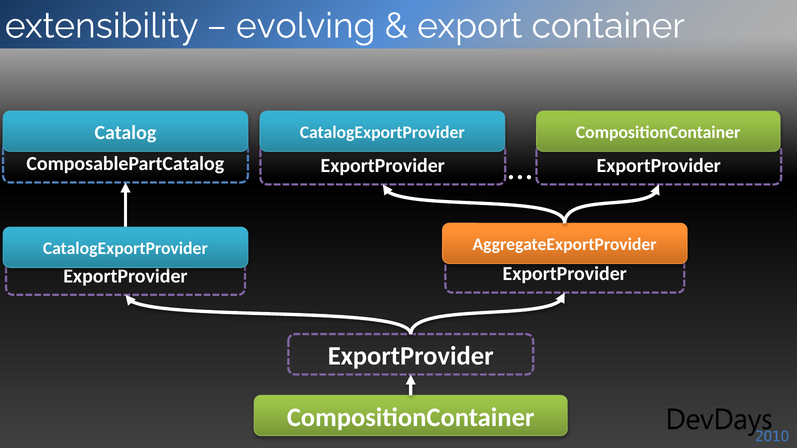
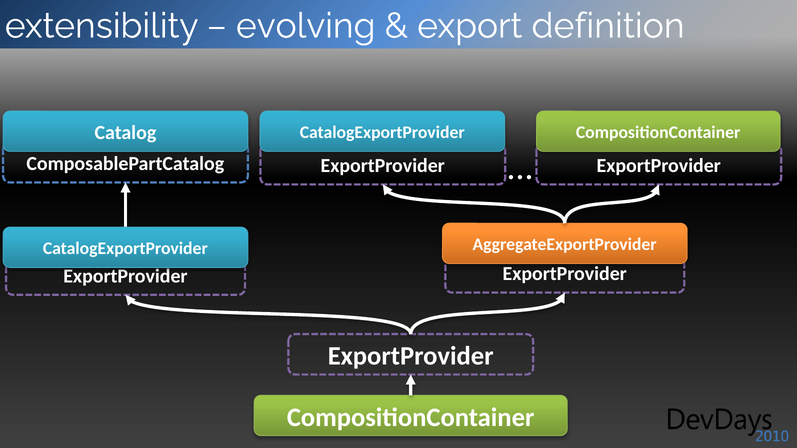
container: container -> definition (608, 26)
